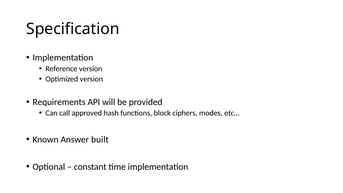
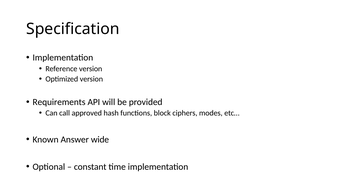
built: built -> wide (100, 139)
